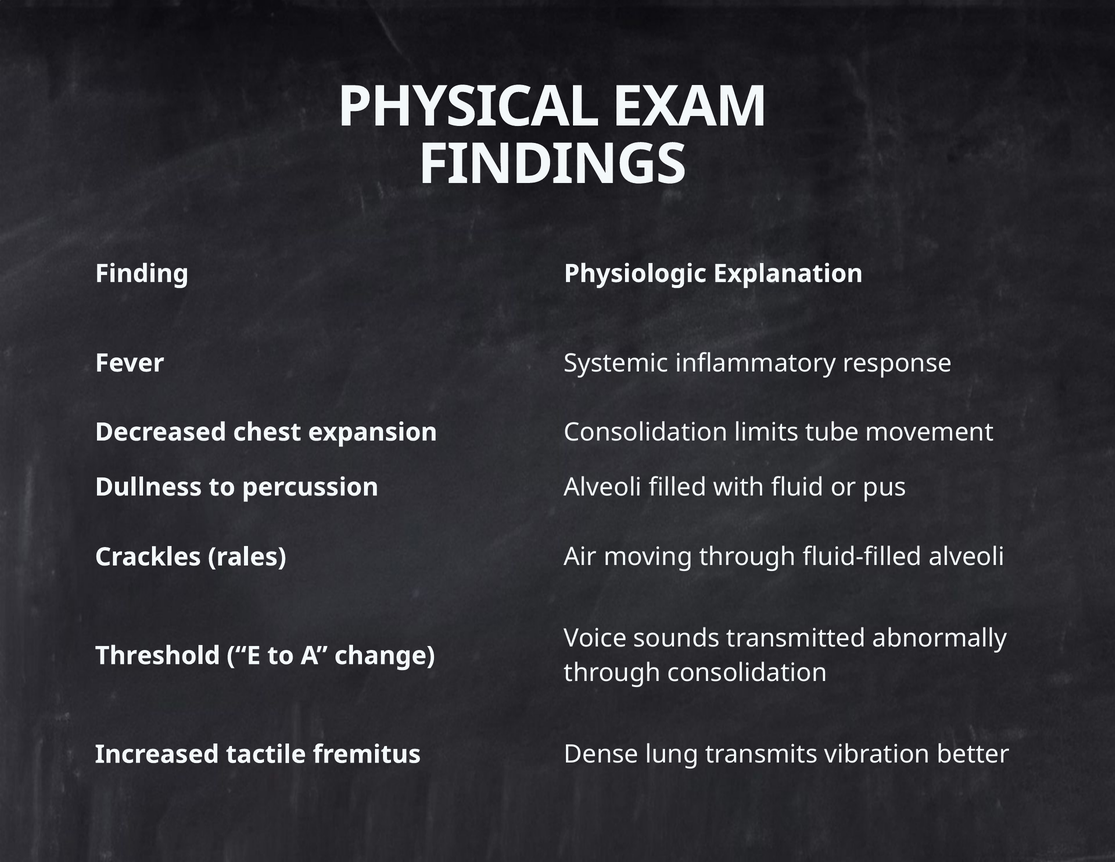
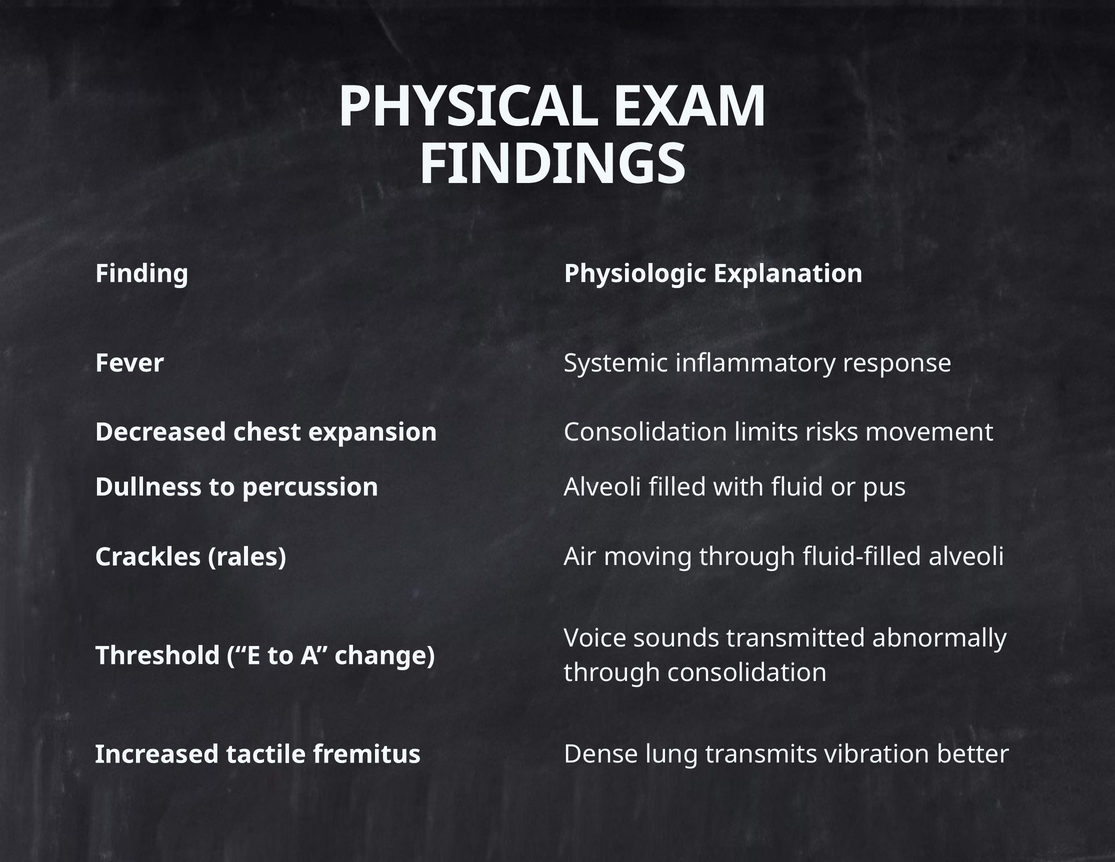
tube: tube -> risks (832, 432)
